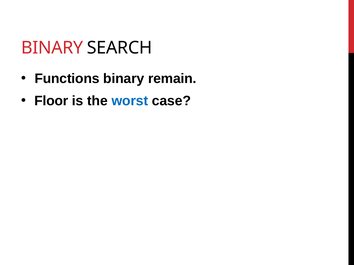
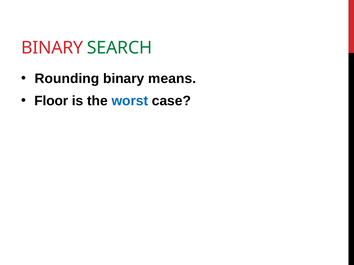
SEARCH colour: black -> green (120, 48)
Functions: Functions -> Rounding (67, 79)
remain: remain -> means (172, 79)
